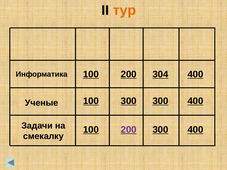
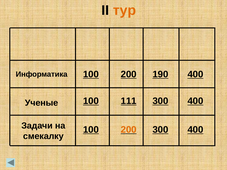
304: 304 -> 190 (160, 74)
100 300: 300 -> 111 (129, 101)
200 colour: purple -> orange (129, 130)
